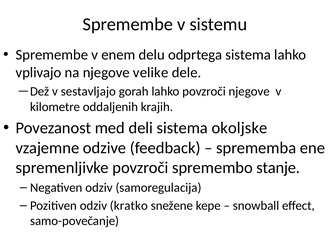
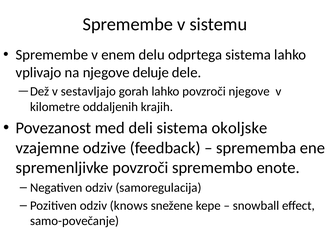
velike: velike -> deluje (151, 72)
stanje: stanje -> enote (278, 167)
kratko: kratko -> knows (129, 205)
